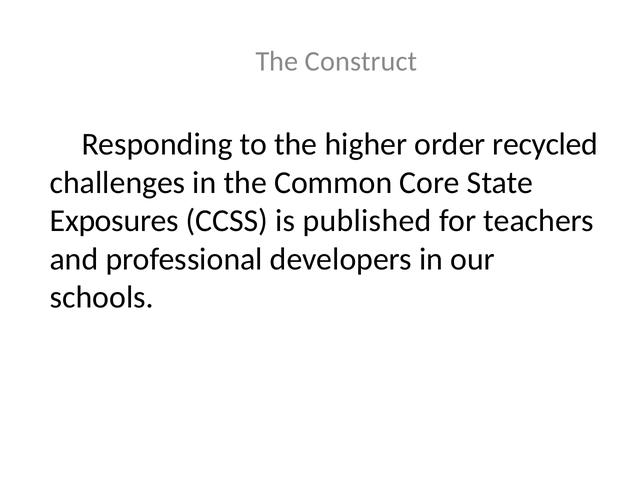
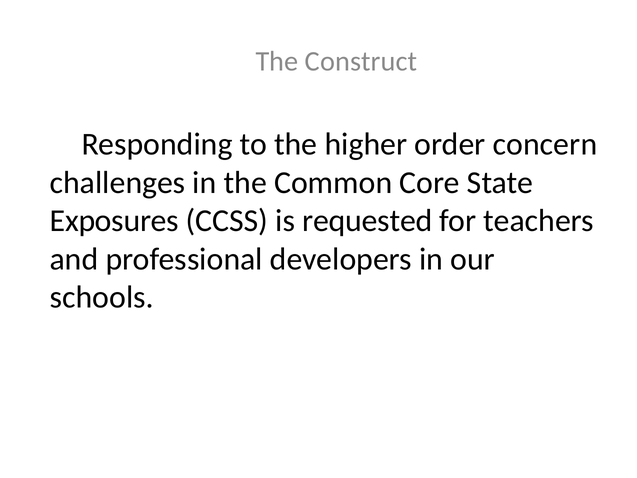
recycled: recycled -> concern (545, 144)
published: published -> requested (367, 221)
